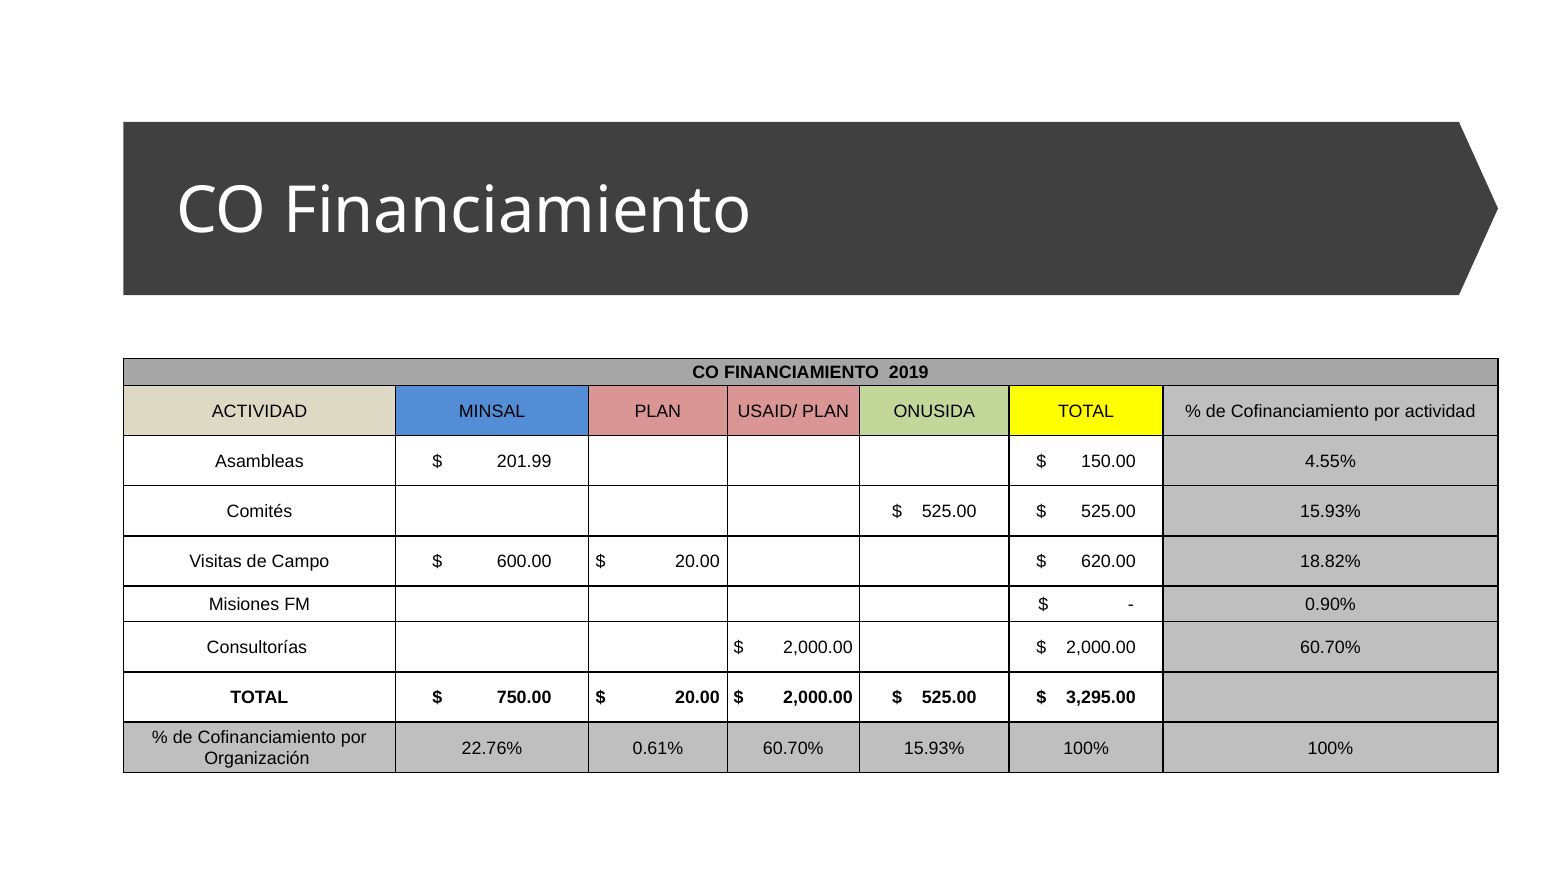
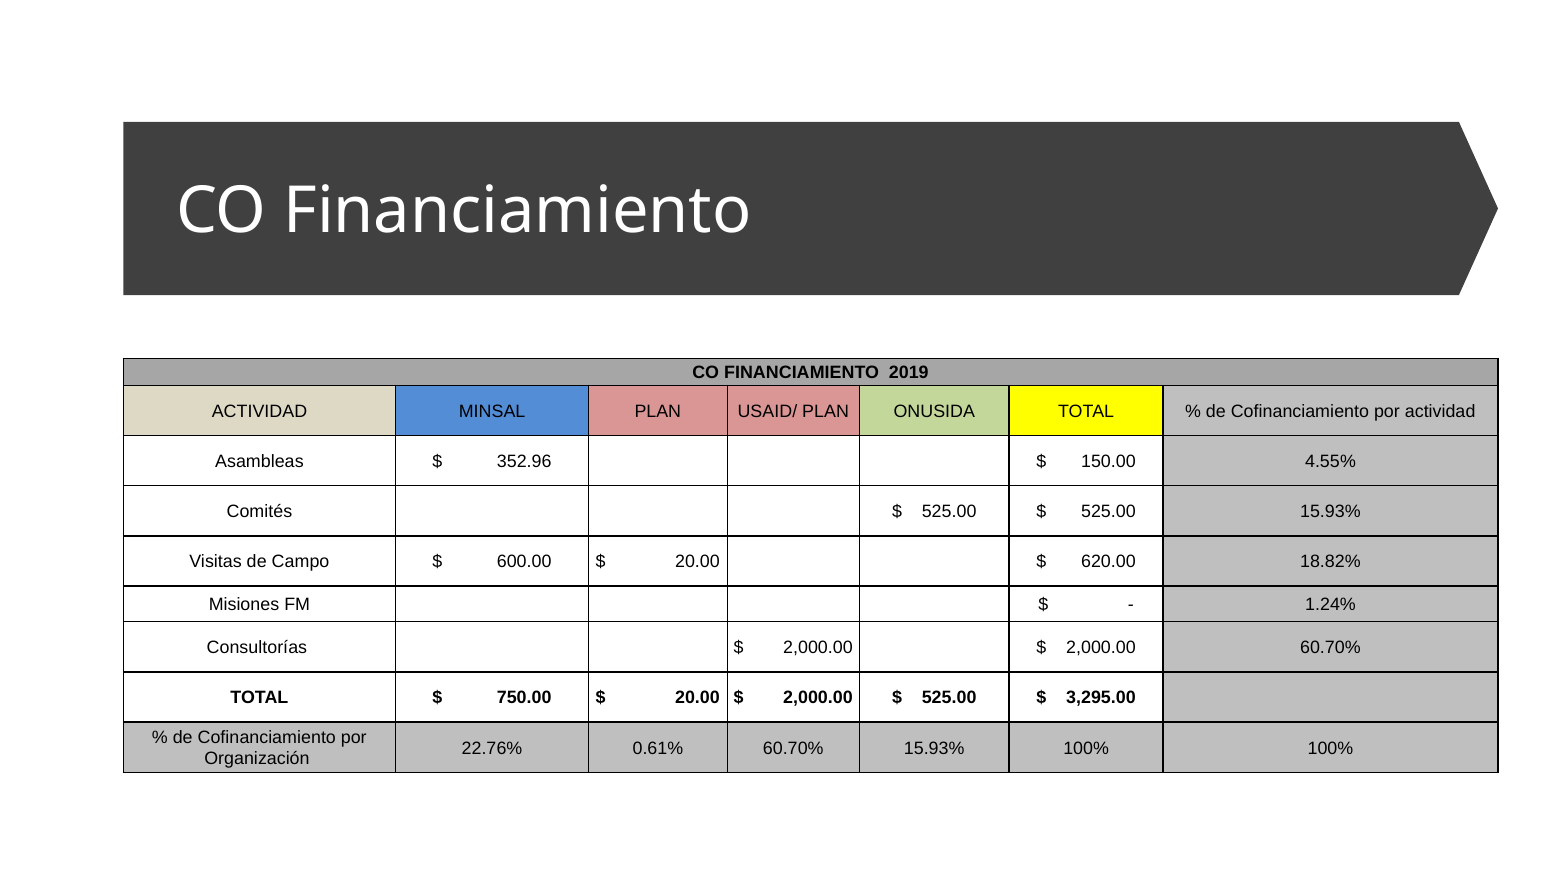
201.99: 201.99 -> 352.96 (524, 462)
0.90%: 0.90% -> 1.24% (1331, 605)
